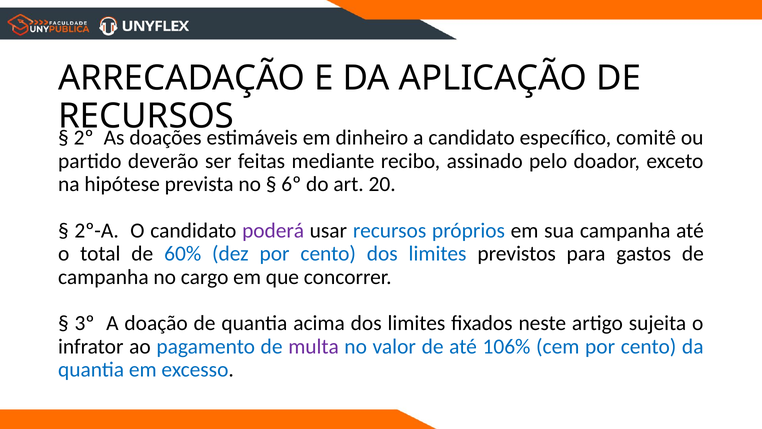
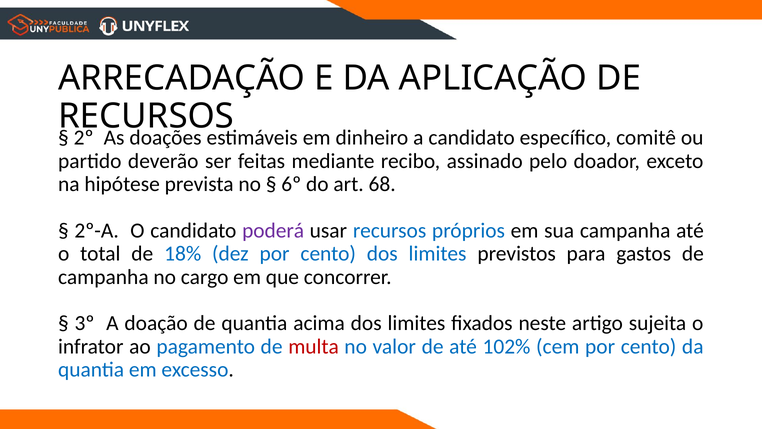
20: 20 -> 68 (382, 184)
60%: 60% -> 18% (183, 254)
multa colour: purple -> red (314, 346)
106%: 106% -> 102% (506, 346)
